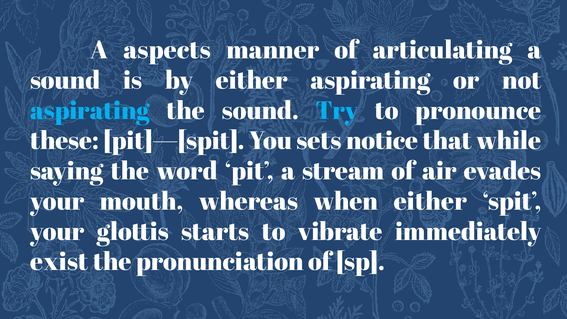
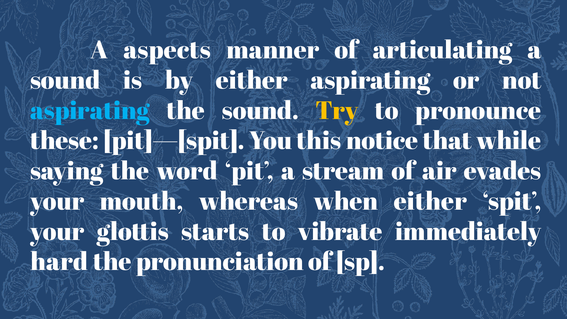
Try colour: light blue -> yellow (337, 111)
sets: sets -> this (319, 141)
exist: exist -> hard (59, 262)
